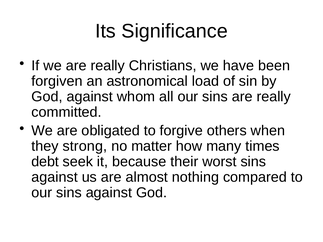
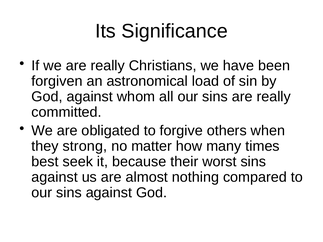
debt: debt -> best (45, 162)
